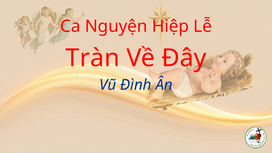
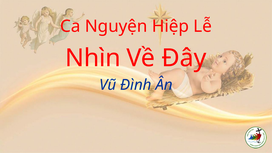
Tràn: Tràn -> Nhìn (93, 58)
